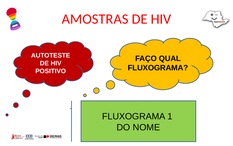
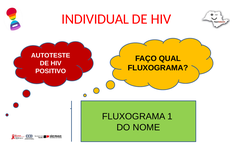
AMOSTRAS: AMOSTRAS -> INDIVIDUAL (95, 19)
